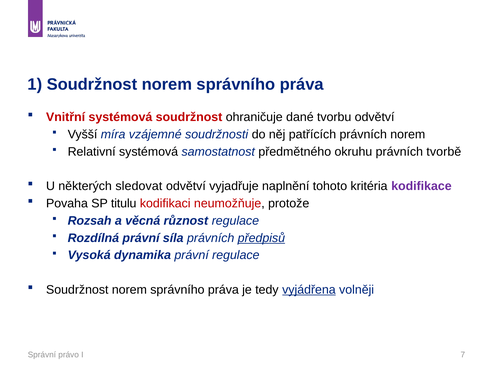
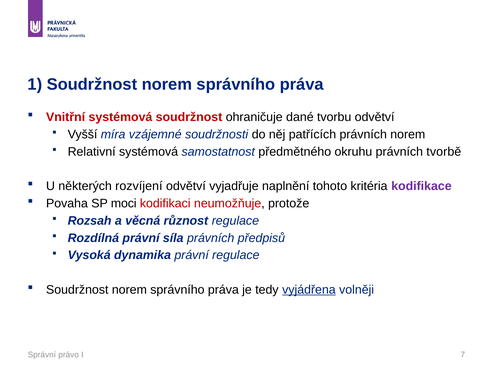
sledovat: sledovat -> rozvíjení (139, 186)
titulu: titulu -> moci (124, 204)
předpisů underline: present -> none (261, 238)
